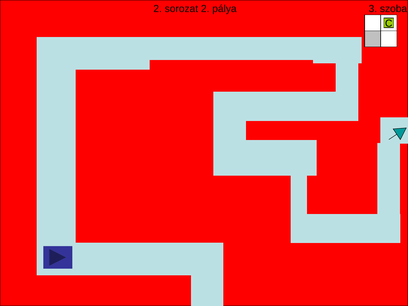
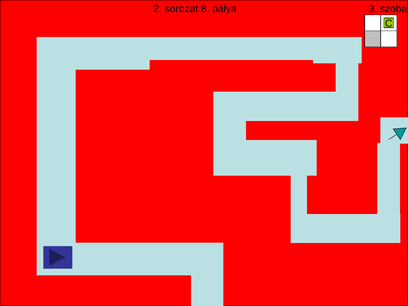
sorozat 2: 2 -> 8 (205, 9)
